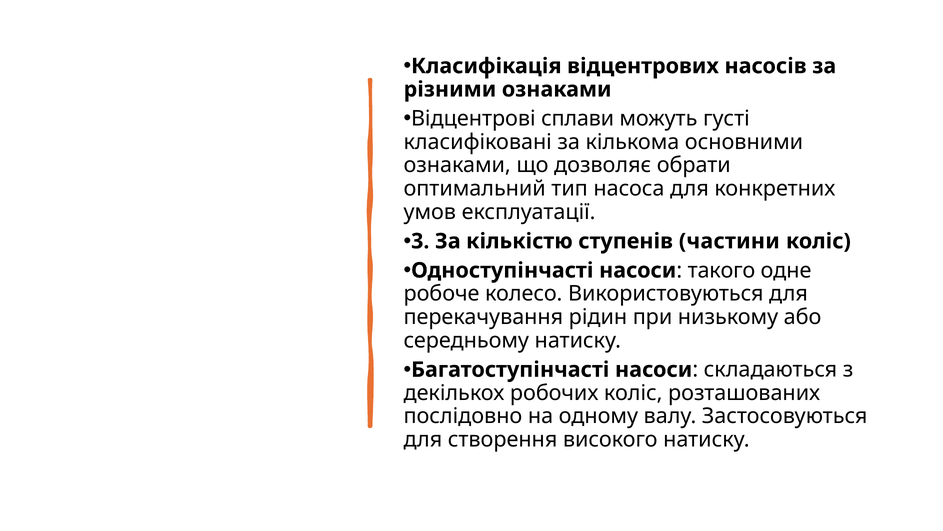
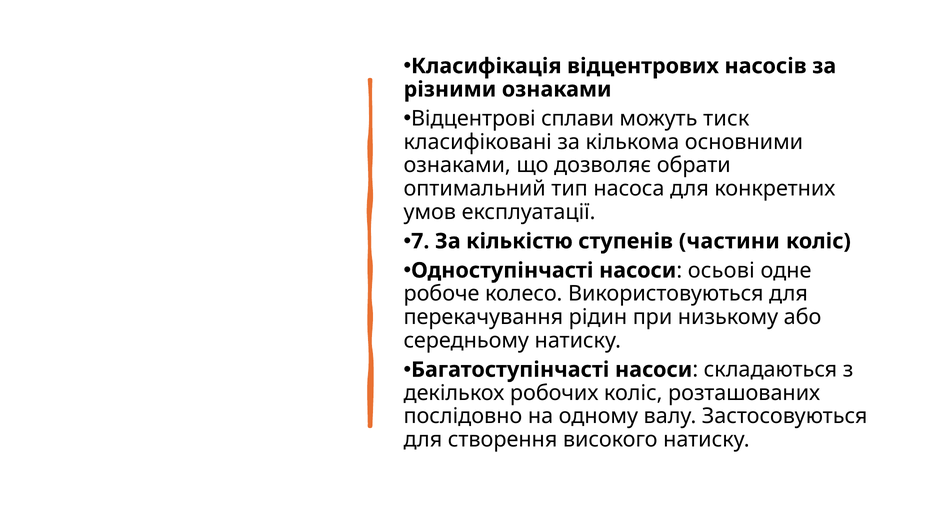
густі: густі -> тиск (726, 119)
3: 3 -> 7 (420, 241)
такого: такого -> осьові (721, 270)
